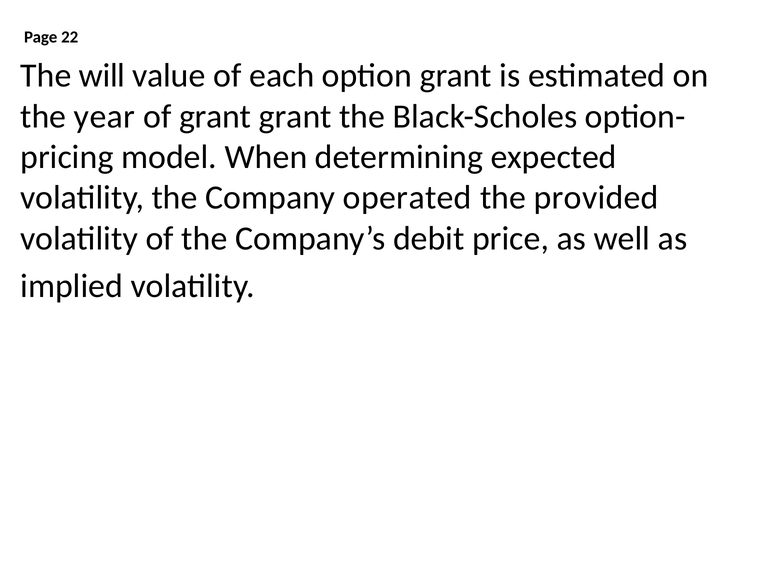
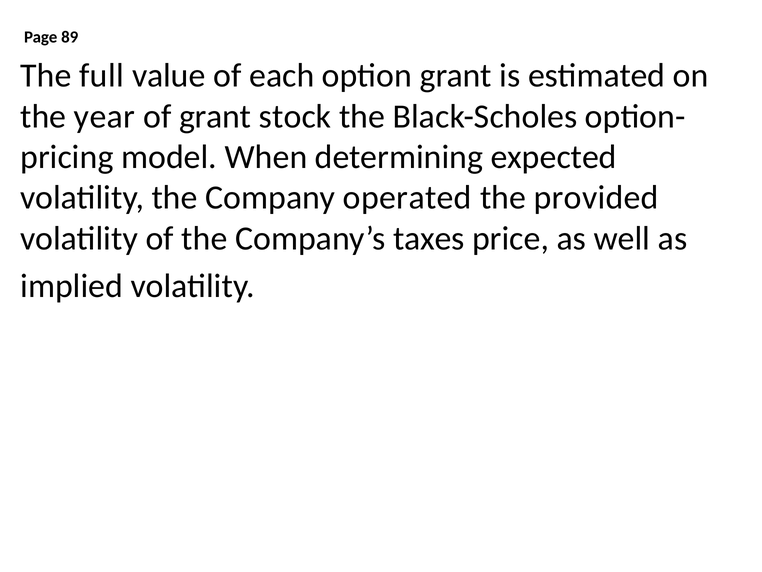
22: 22 -> 89 (70, 37)
will: will -> full (102, 76)
grant grant: grant -> stock (295, 116)
debit: debit -> taxes (429, 238)
